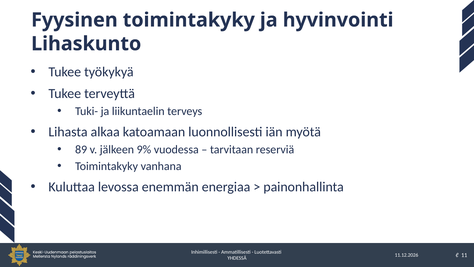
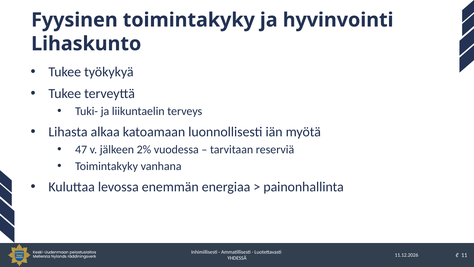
89: 89 -> 47 (81, 149)
9%: 9% -> 2% (144, 149)
